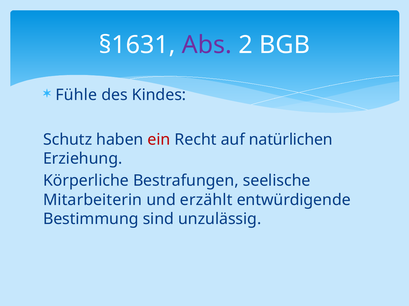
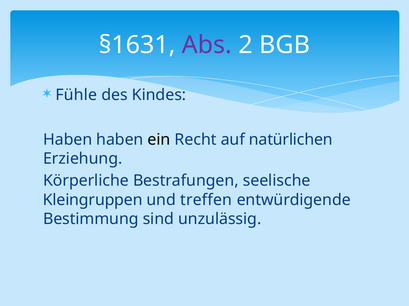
Schutz: Schutz -> Haben (68, 140)
ein colour: red -> black (159, 140)
Mitarbeiterin: Mitarbeiterin -> Kleingruppen (93, 200)
erzählt: erzählt -> treffen (206, 200)
